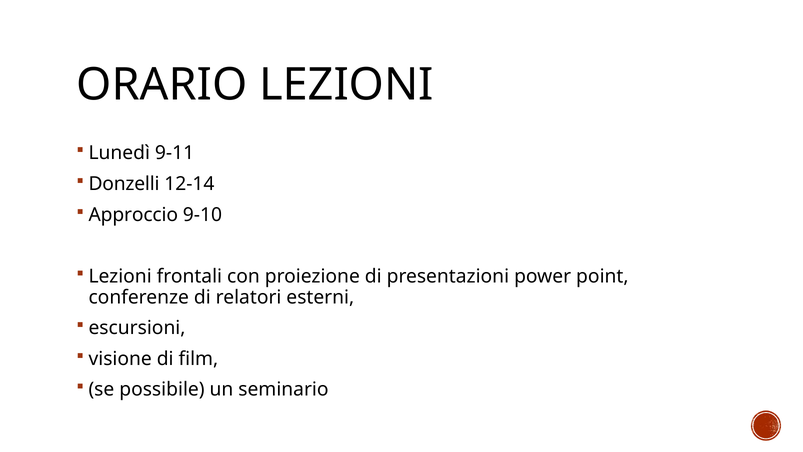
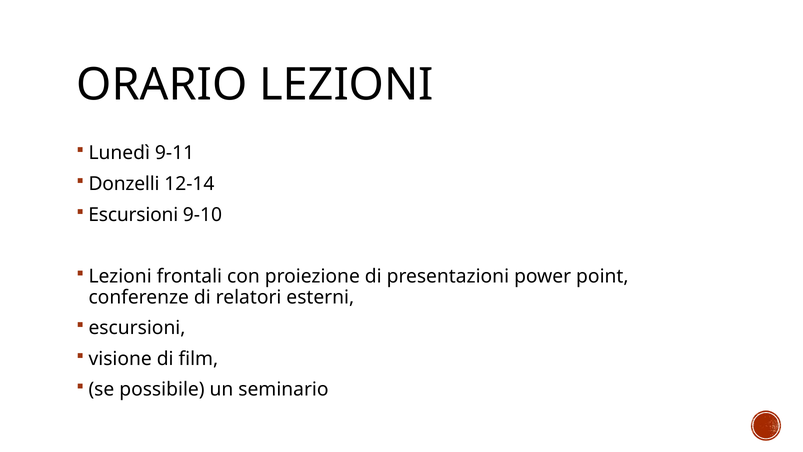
Approccio: Approccio -> Escursioni (133, 215)
